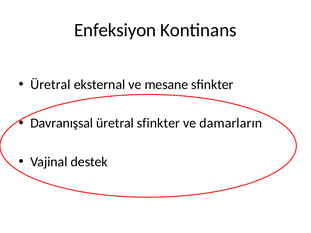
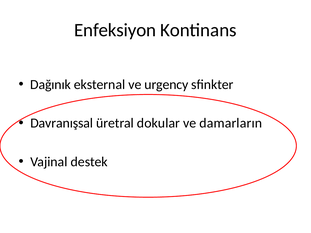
Üretral: Üretral -> Dağınık (51, 85)
mesane: mesane -> urgency (166, 85)
üretral sfinkter: sfinkter -> dokular (158, 123)
